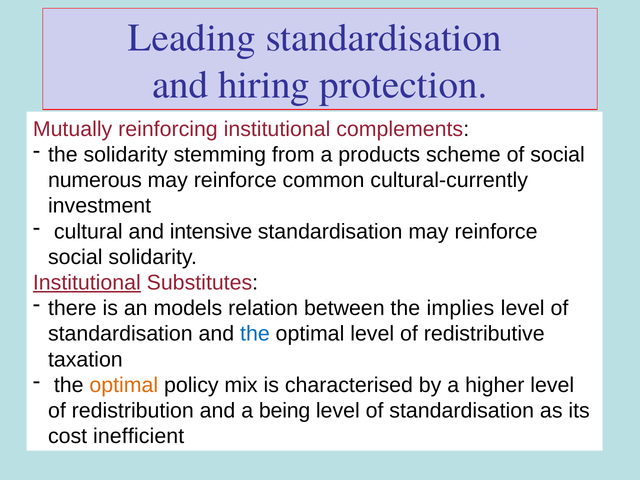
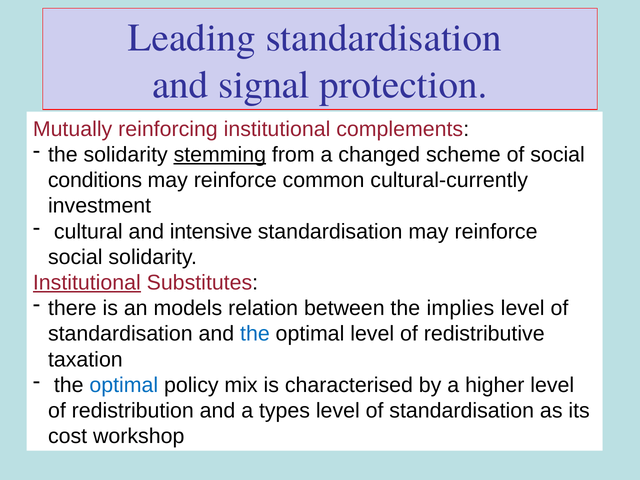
hiring: hiring -> signal (264, 85)
stemming underline: none -> present (220, 155)
products: products -> changed (379, 155)
numerous: numerous -> conditions (95, 180)
optimal colour: orange -> blue (124, 385)
being: being -> types (285, 411)
inefficient: inefficient -> workshop (139, 436)
